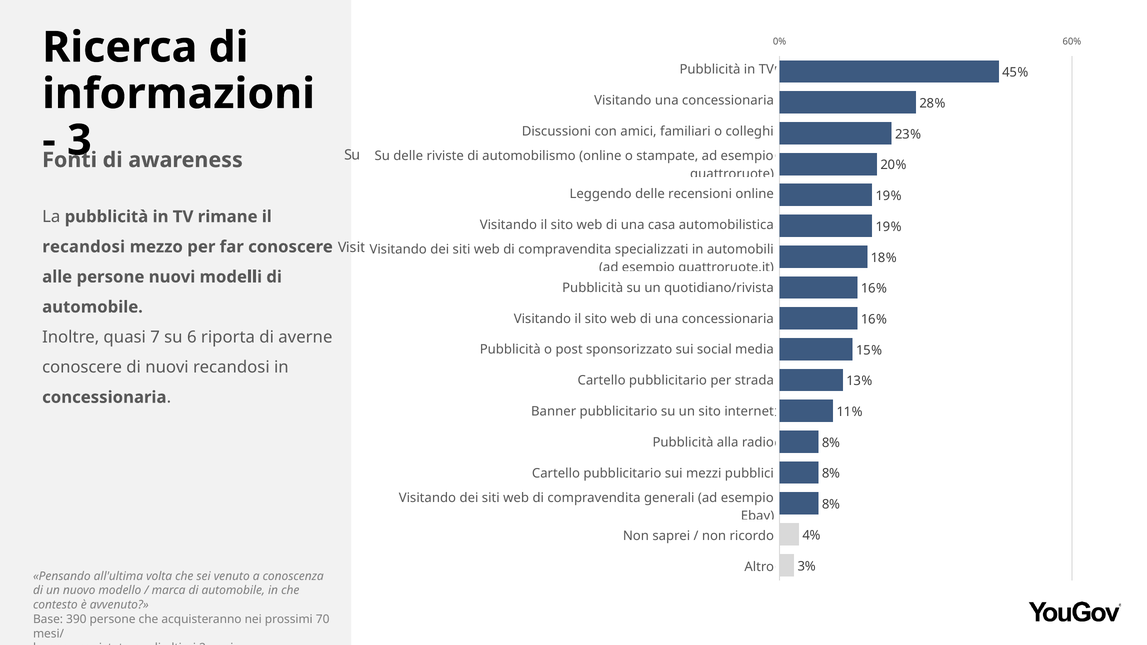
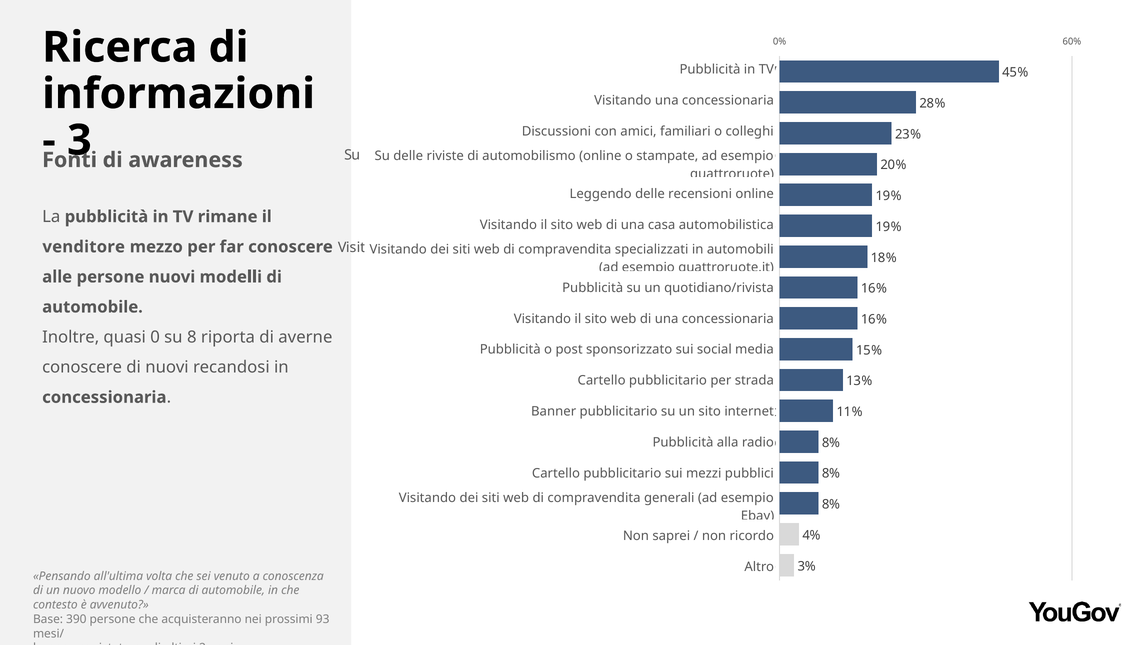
recandosi: recandosi -> venditore (84, 247)
7: 7 -> 0 (155, 337)
su 6: 6 -> 8 (192, 337)
70: 70 -> 93 (323, 619)
